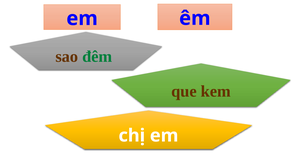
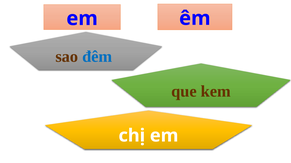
đêm colour: green -> blue (97, 57)
